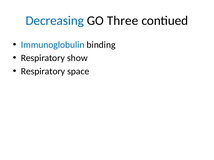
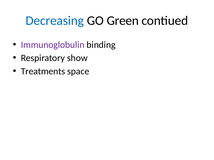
Three: Three -> Green (123, 21)
Immunoglobulin colour: blue -> purple (53, 45)
Respiratory: Respiratory -> Treatments (43, 72)
